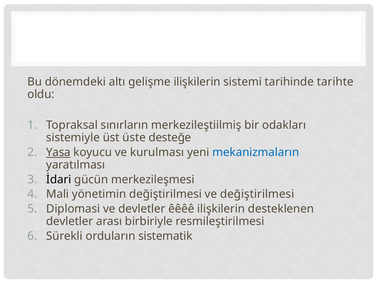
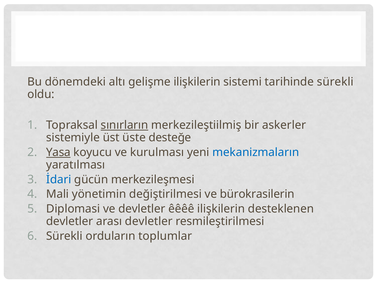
tarihinde tarihte: tarihte -> sürekli (335, 82)
sınırların underline: none -> present (125, 125)
odakları: odakları -> askerler (284, 125)
İdari colour: black -> blue (59, 179)
ve değiştirilmesi: değiştirilmesi -> bürokrasilerin (257, 194)
arası birbiriyle: birbiriyle -> devletler (149, 221)
sistematik: sistematik -> toplumlar (165, 236)
